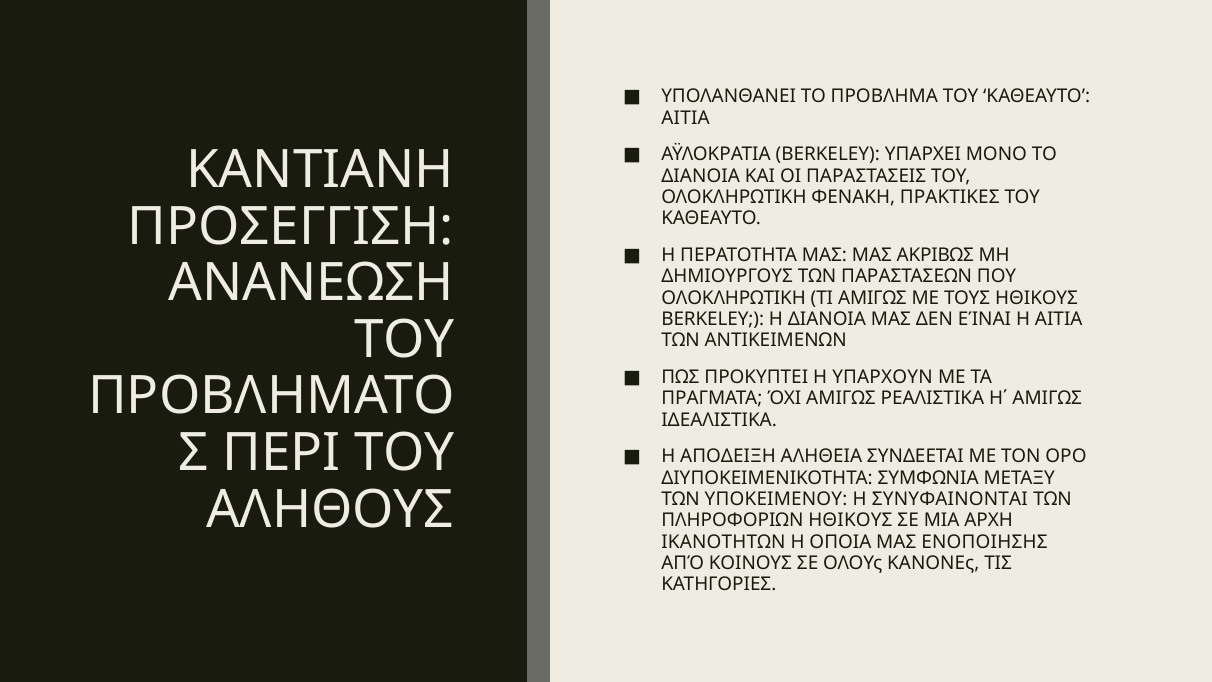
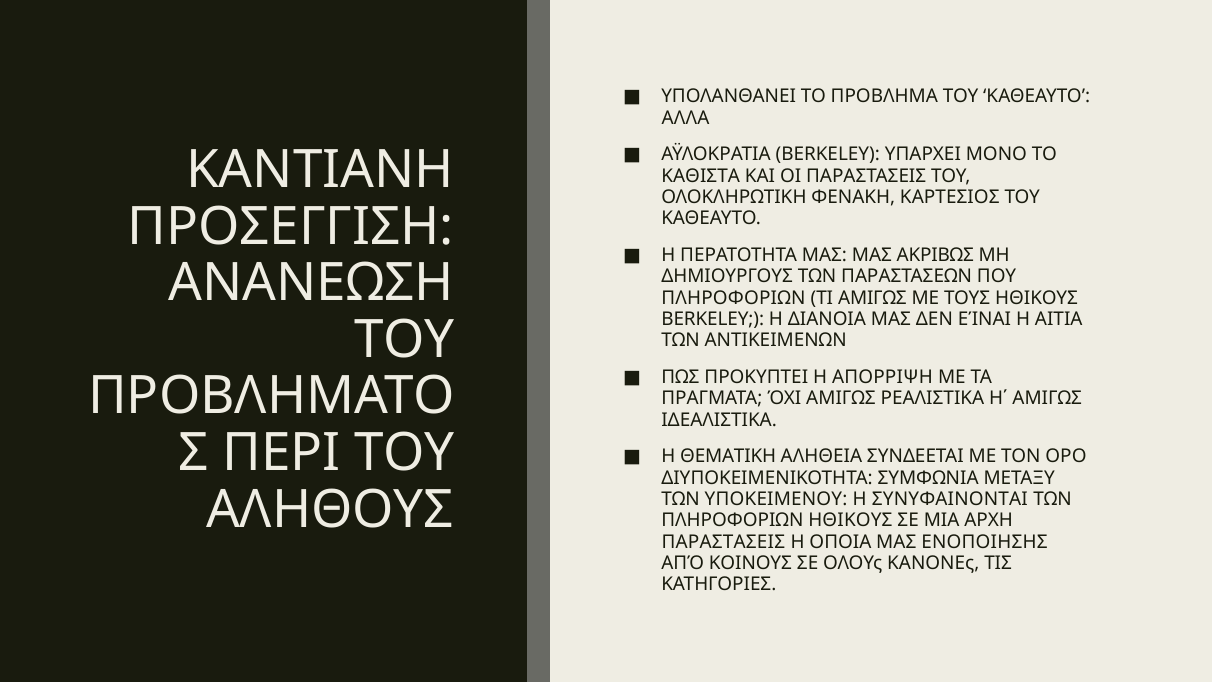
ΑΙΤΙΑ: ΑΙΤΙΑ -> ΑΛΛΑ (686, 118)
ΔΙΑΝΟΙΑ: ΔΙΑΝΟΙΑ -> ΚΑΘΙΣΤΑ (701, 176)
ΠΡΑΚΤΙΚΕΣ: ΠΡΑΚΤΙΚΕΣ -> ΚΑΡΤΕΣΙΟΣ (950, 197)
ΟΛΟΚΛΗΡΩΤΙΚΗ: ΟΛΟΚΛΗΡΩΤΙΚΗ -> ΠΛΗΡΟΦΟΡΙΩΝ (733, 298)
ΥΠΑΡΧΟΥΝ: ΥΠΑΡΧΟΥΝ -> ΑΠΟΡΡΙΨΗ (882, 377)
ΑΠΟΔΕΙΞΗ: ΑΠΟΔΕΙΞΗ -> ΘΕΜΑΤΙΚΗ (728, 456)
ΙΚΑΝΟΤΗΤΩΝ: ΙΚΑΝΟΤΗΤΩΝ -> ΠΑΡΑΣΤΑΣΕΙΣ (723, 542)
